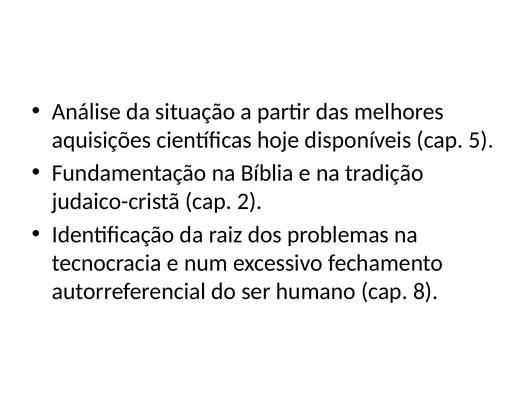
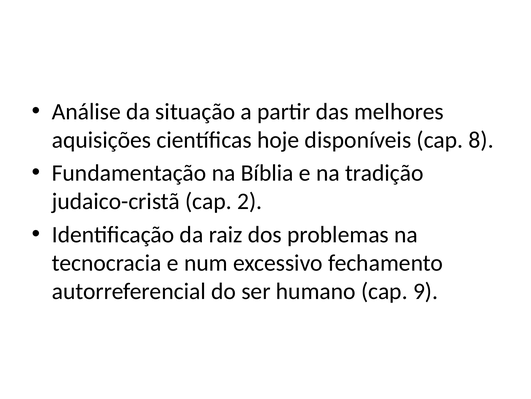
5: 5 -> 8 (481, 140)
8: 8 -> 9 (426, 291)
